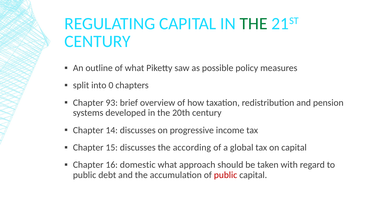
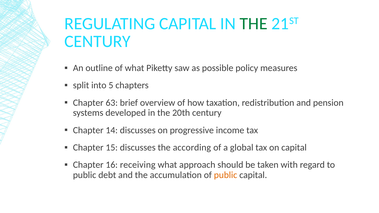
0: 0 -> 5 (111, 85)
93: 93 -> 63 (112, 103)
domestic: domestic -> receiving (138, 165)
public colour: red -> orange (226, 175)
